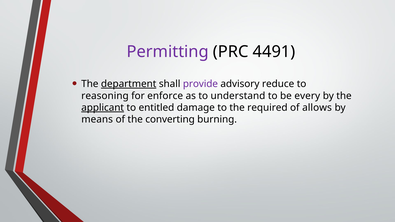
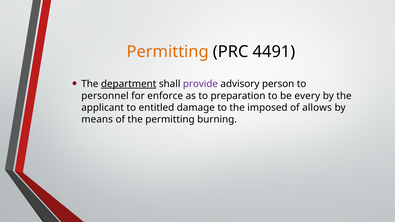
Permitting colour: purple -> orange (168, 52)
reduce: reduce -> person (278, 84)
reasoning: reasoning -> personnel (105, 96)
understand: understand -> preparation (238, 96)
applicant underline: present -> none (103, 108)
required: required -> imposed (267, 108)
the converting: converting -> permitting (170, 120)
